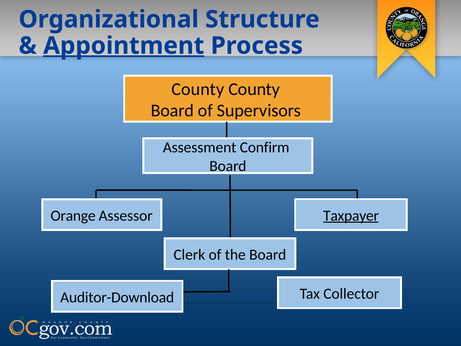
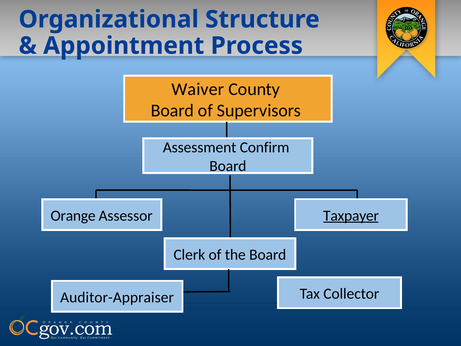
Appointment underline: present -> none (124, 46)
County: County -> Waiver (198, 89)
Auditor-Download: Auditor-Download -> Auditor-Appraiser (117, 297)
